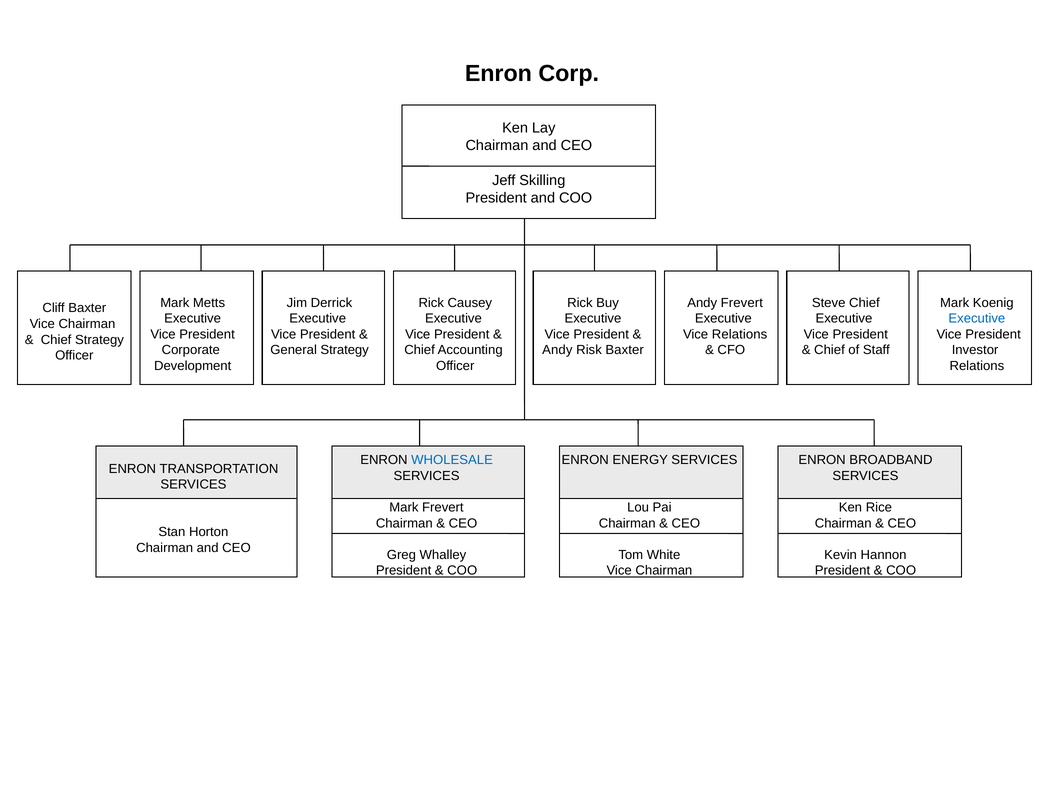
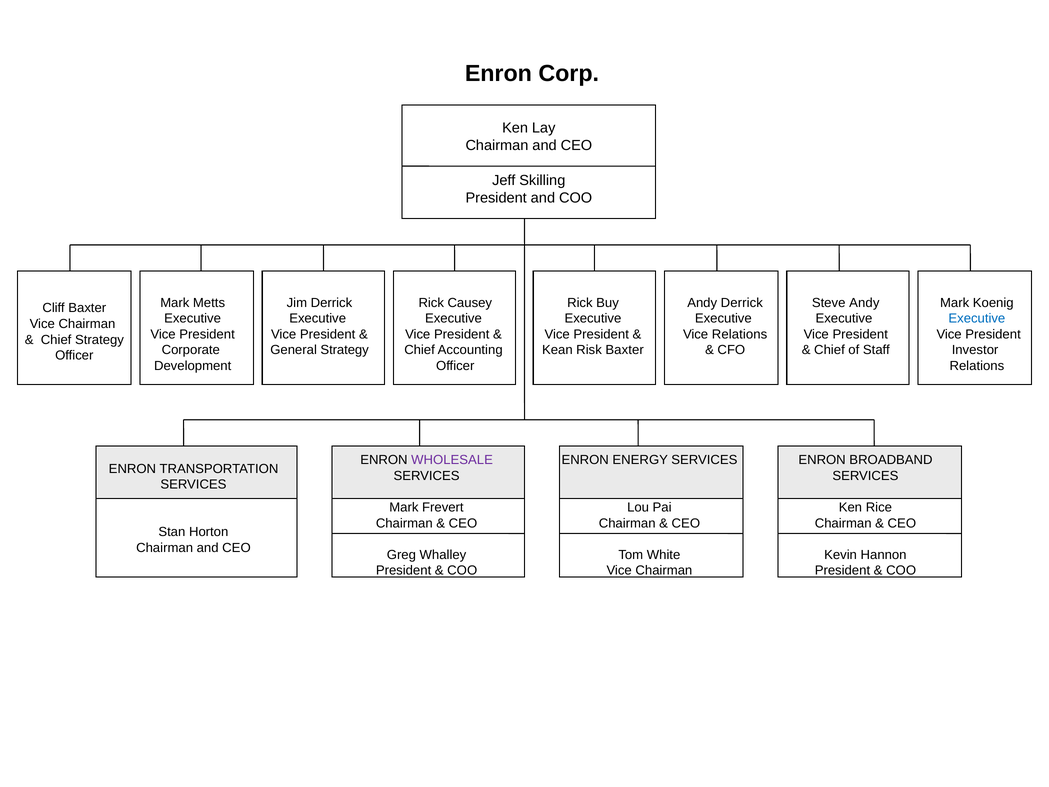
Andy Frevert: Frevert -> Derrick (742, 303)
Steve Chief: Chief -> Andy (864, 303)
Andy: Andy -> Kean (557, 350)
WHOLESALE colour: blue -> purple (452, 460)
